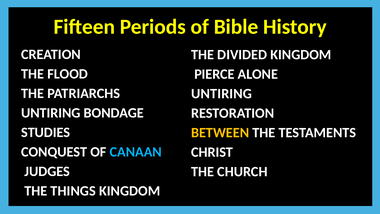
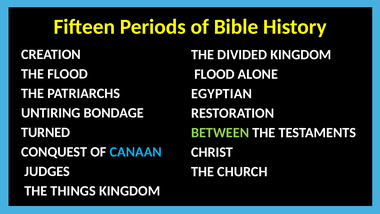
PIERCE: PIERCE -> FLOOD (214, 74)
UNTIRING: UNTIRING -> EGYPTIAN (222, 94)
STUDIES: STUDIES -> TURNED (46, 132)
BETWEEN colour: yellow -> light green (220, 132)
